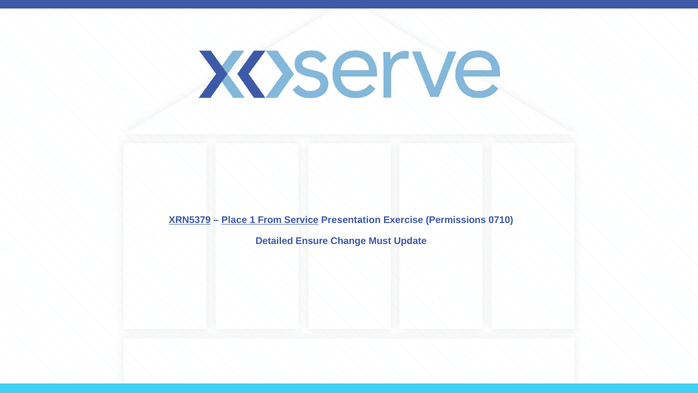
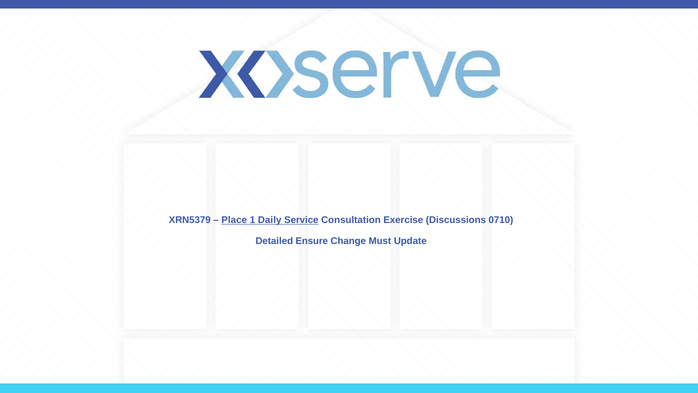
XRN5379 underline: present -> none (190, 220)
From: From -> Daily (270, 220)
Presentation: Presentation -> Consultation (351, 220)
Permissions: Permissions -> Discussions (456, 220)
